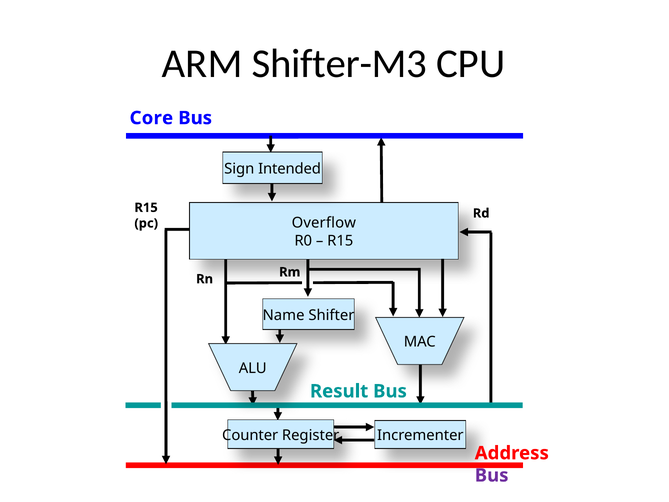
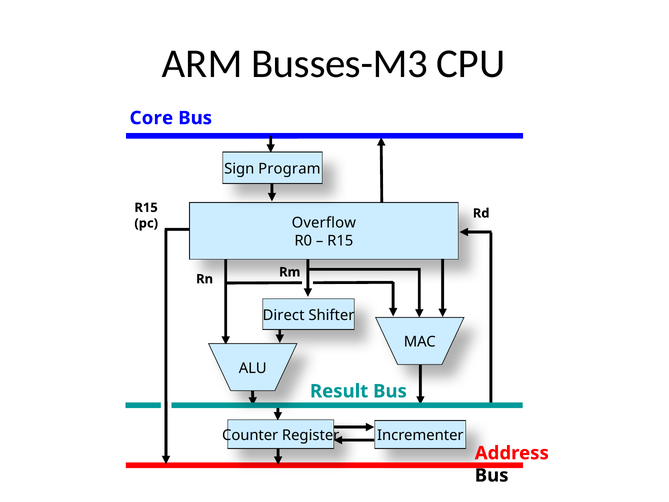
Shifter-M3: Shifter-M3 -> Busses-M3 (339, 64)
Intended: Intended -> Program (289, 169)
Name: Name -> Direct (284, 315)
Bus colour: purple -> black (492, 475)
